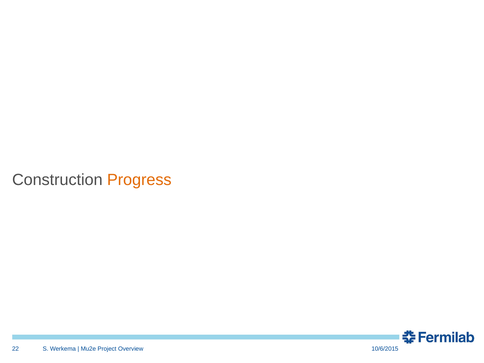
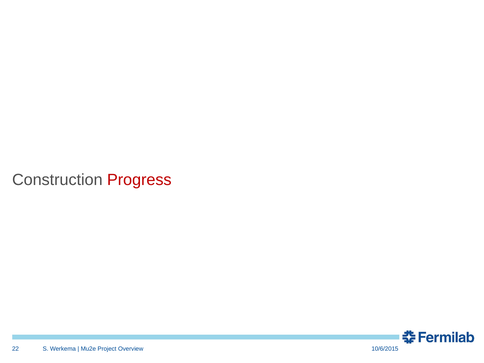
Progress colour: orange -> red (139, 180)
